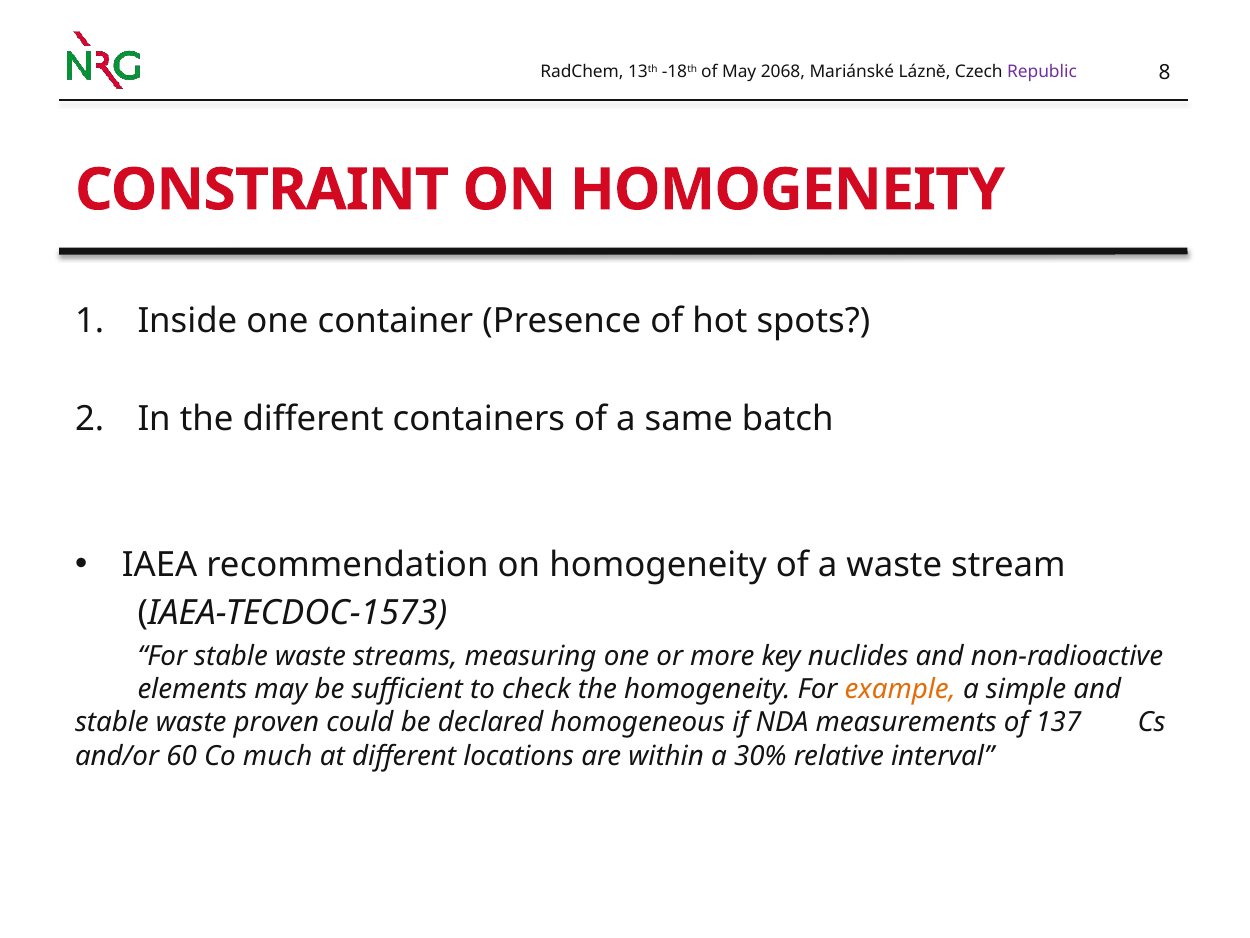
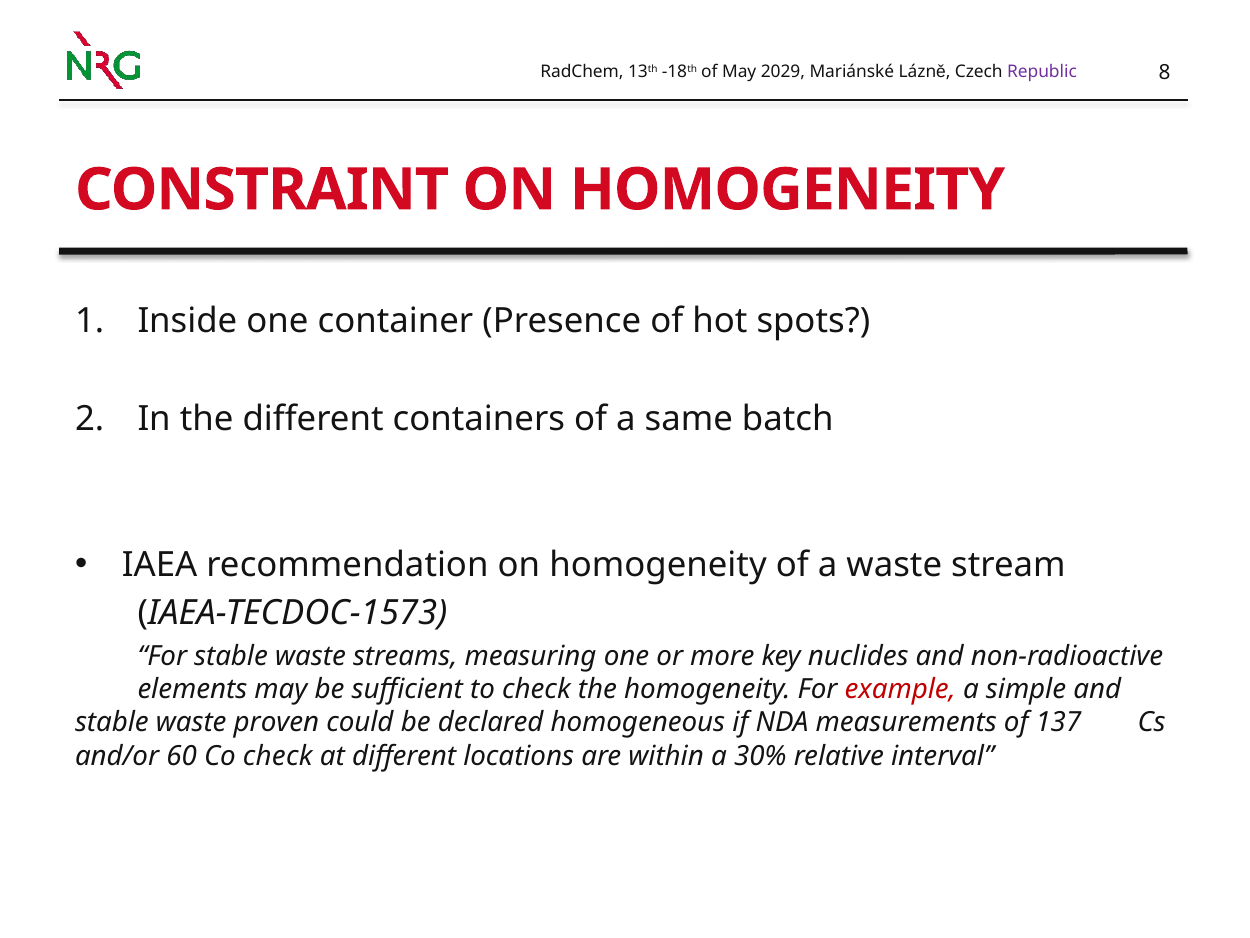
2068: 2068 -> 2029 (783, 72)
example colour: orange -> red (900, 689)
Co much: much -> check (278, 755)
